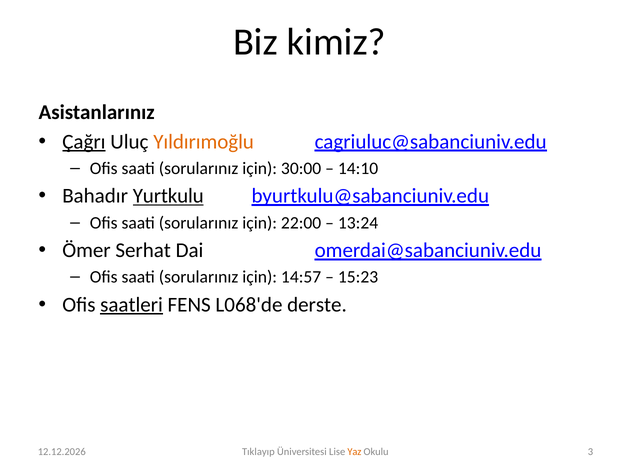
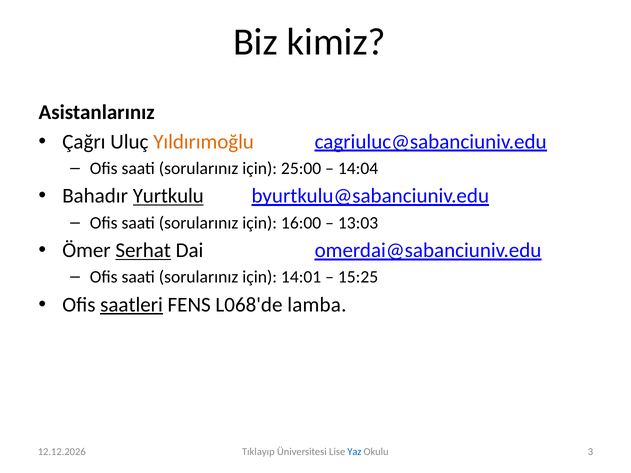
Çağrı underline: present -> none (84, 142)
30:00: 30:00 -> 25:00 (301, 169)
14:10: 14:10 -> 14:04 (358, 169)
22:00: 22:00 -> 16:00 (301, 223)
13:24: 13:24 -> 13:03 (358, 223)
Serhat underline: none -> present (143, 250)
14:57: 14:57 -> 14:01 (301, 277)
15:23: 15:23 -> 15:25 (358, 277)
derste: derste -> lamba (317, 305)
Yaz colour: orange -> blue (354, 452)
